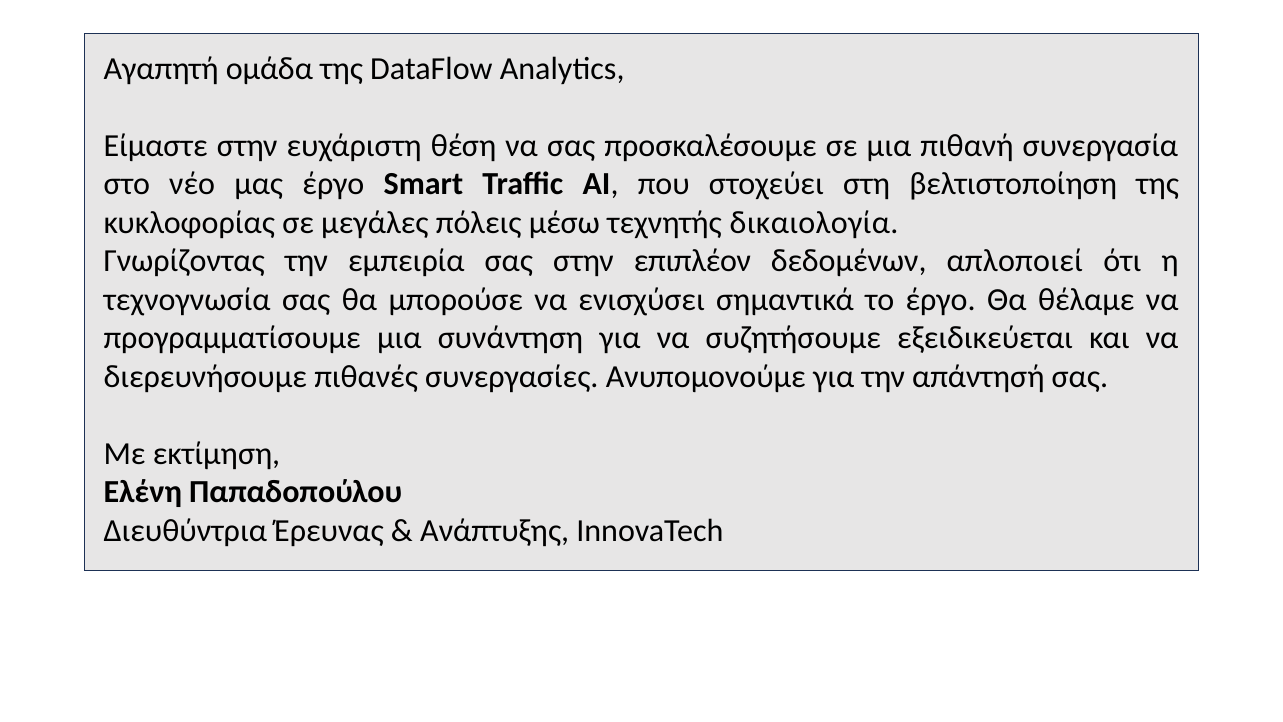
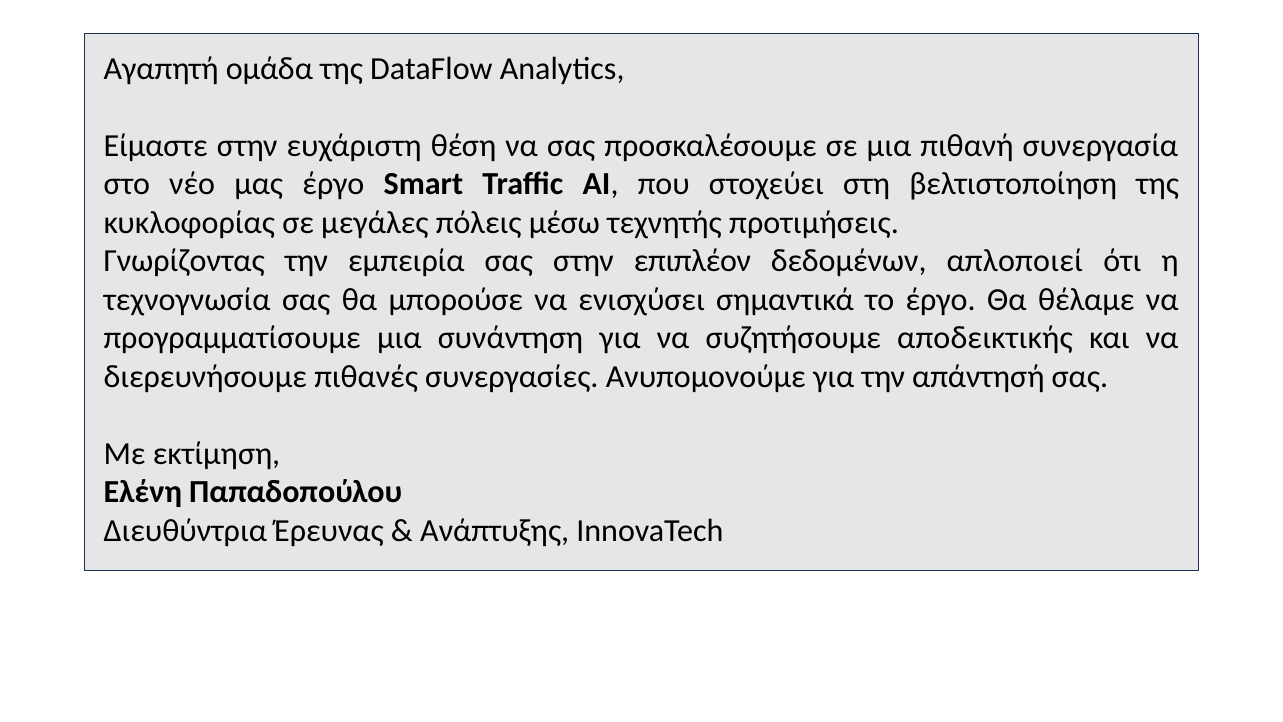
δικαιολογία: δικαιολογία -> προτιμήσεις (814, 223)
εξειδικεύεται: εξειδικεύεται -> αποδεικτικής (985, 338)
